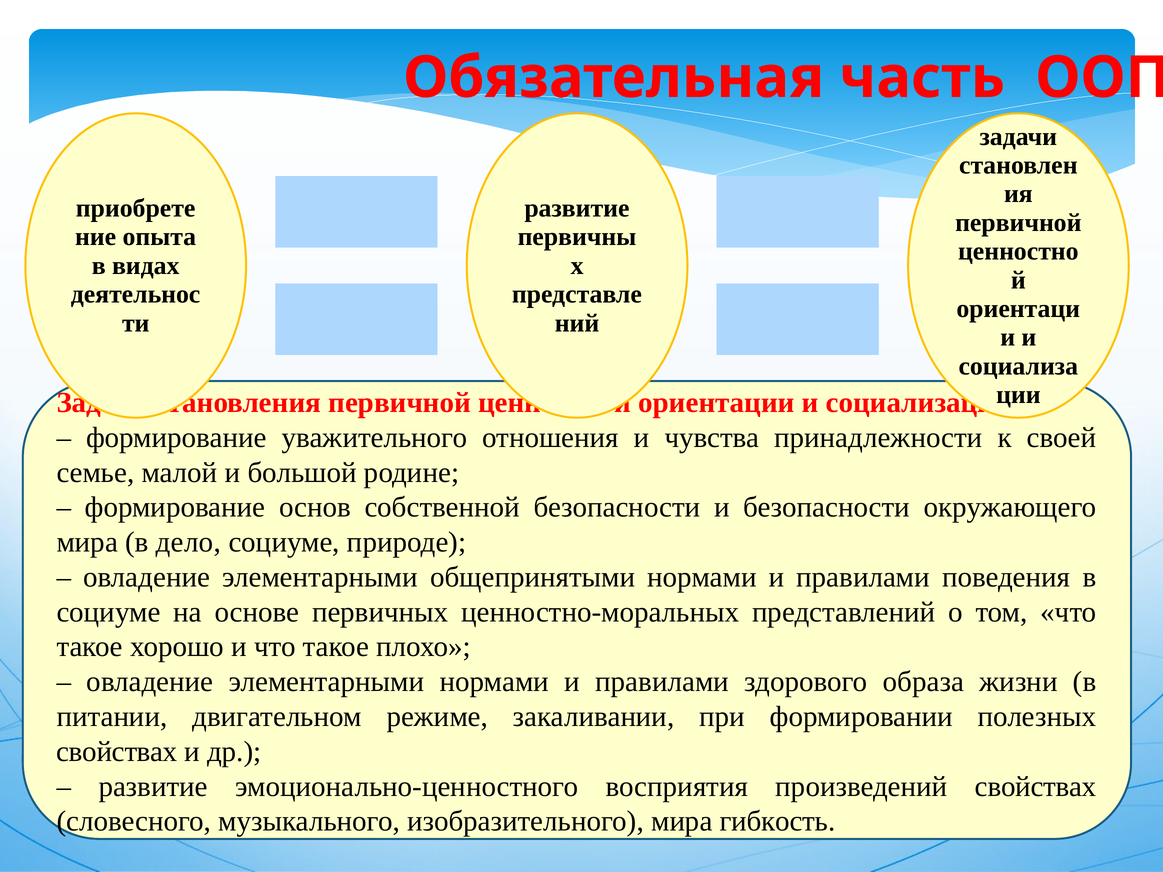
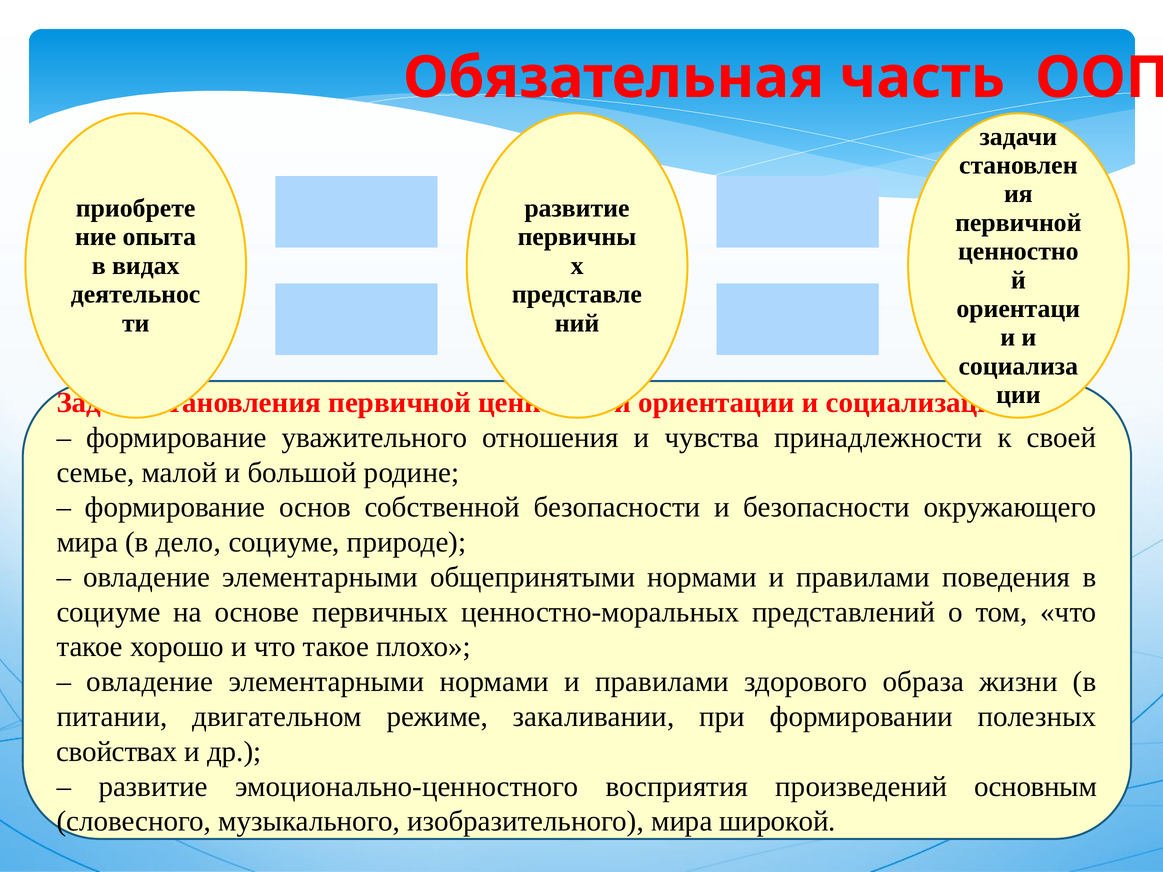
произведений свойствах: свойствах -> основным (1036, 787)
гибкость: гибкость -> широкой (778, 822)
